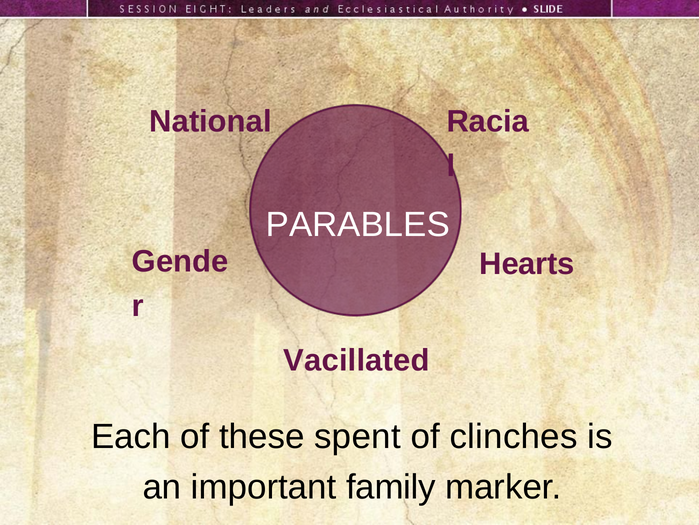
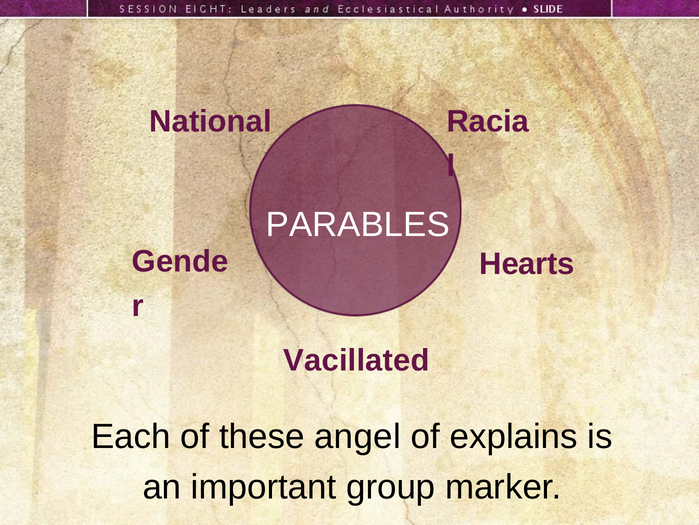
spent: spent -> angel (358, 436)
clinches: clinches -> explains (514, 436)
family: family -> group (391, 487)
